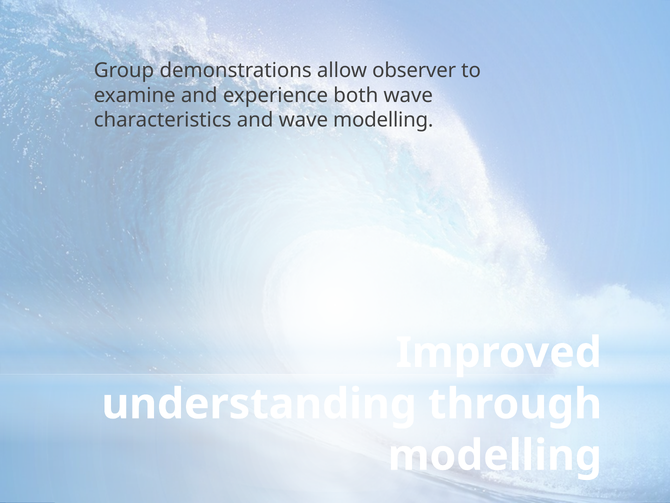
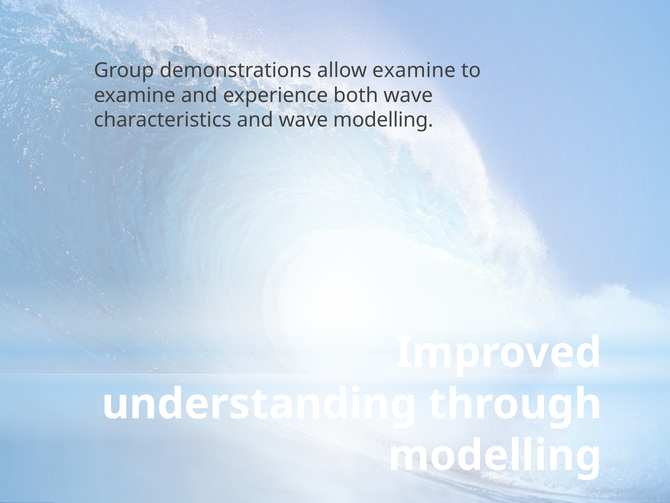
allow observer: observer -> examine (414, 71)
